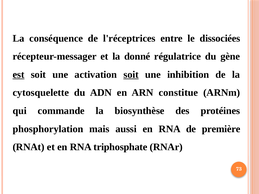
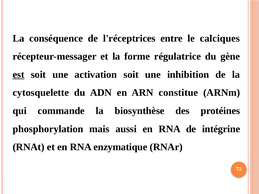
dissociées: dissociées -> calciques (220, 38)
donné: donné -> forme (137, 56)
soit underline: present -> none (131, 75)
première: première -> intégrine (221, 129)
triphosphate: triphosphate -> enzymatique (120, 147)
